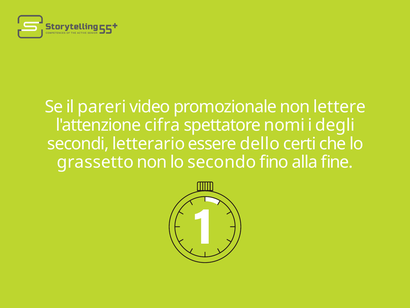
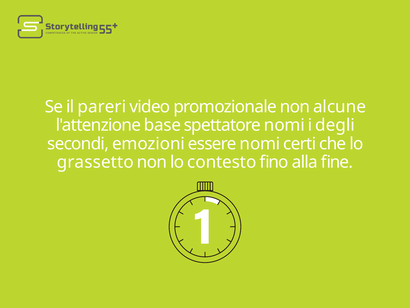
lettere: lettere -> alcune (340, 107)
cifra: cifra -> base (162, 125)
letterario: letterario -> emozioni (149, 144)
essere dello: dello -> nomi (260, 144)
secondo: secondo -> contesto (222, 162)
